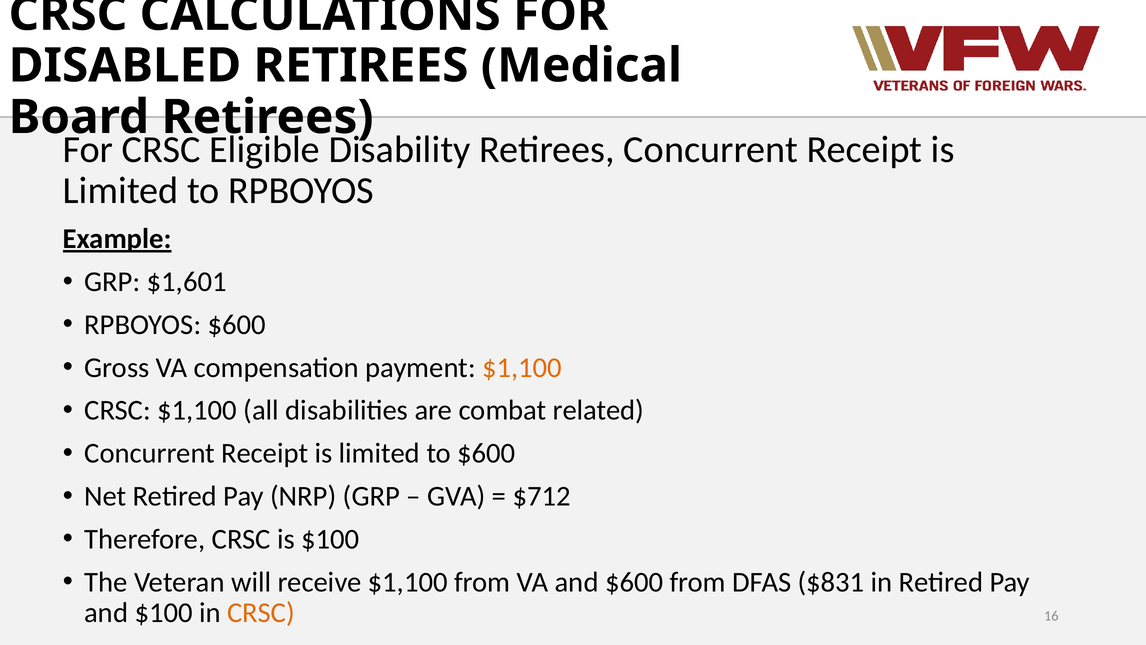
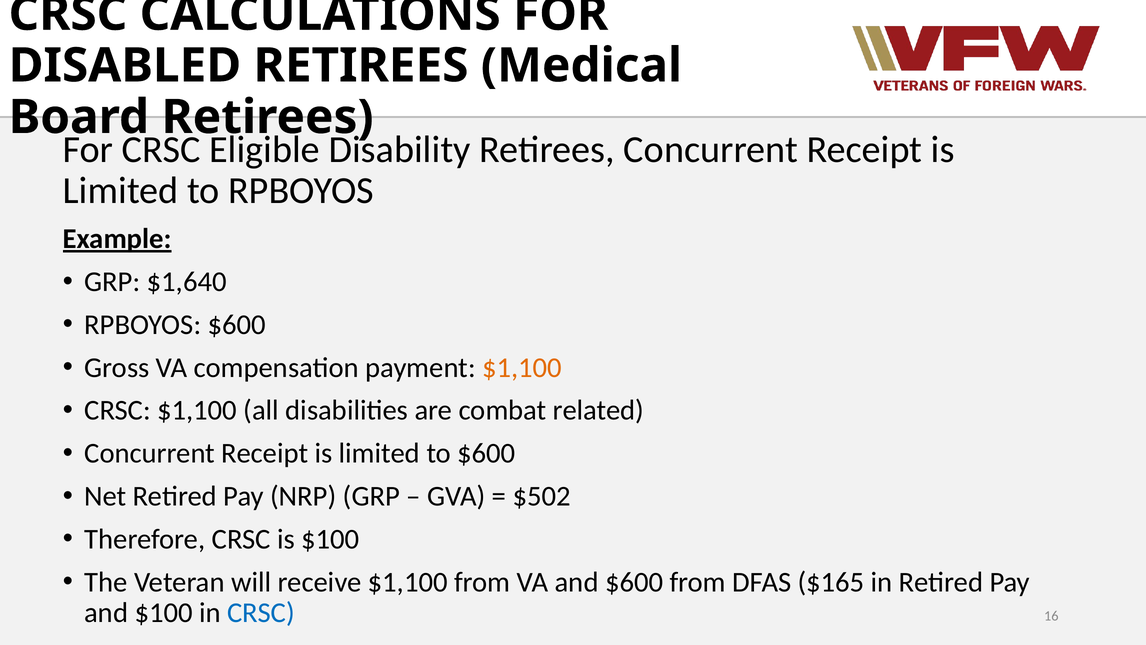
$1,601: $1,601 -> $1,640 (187, 282)
$712: $712 -> $502 (542, 496)
$831: $831 -> $165 (831, 582)
CRSC colour: orange -> blue (261, 613)
